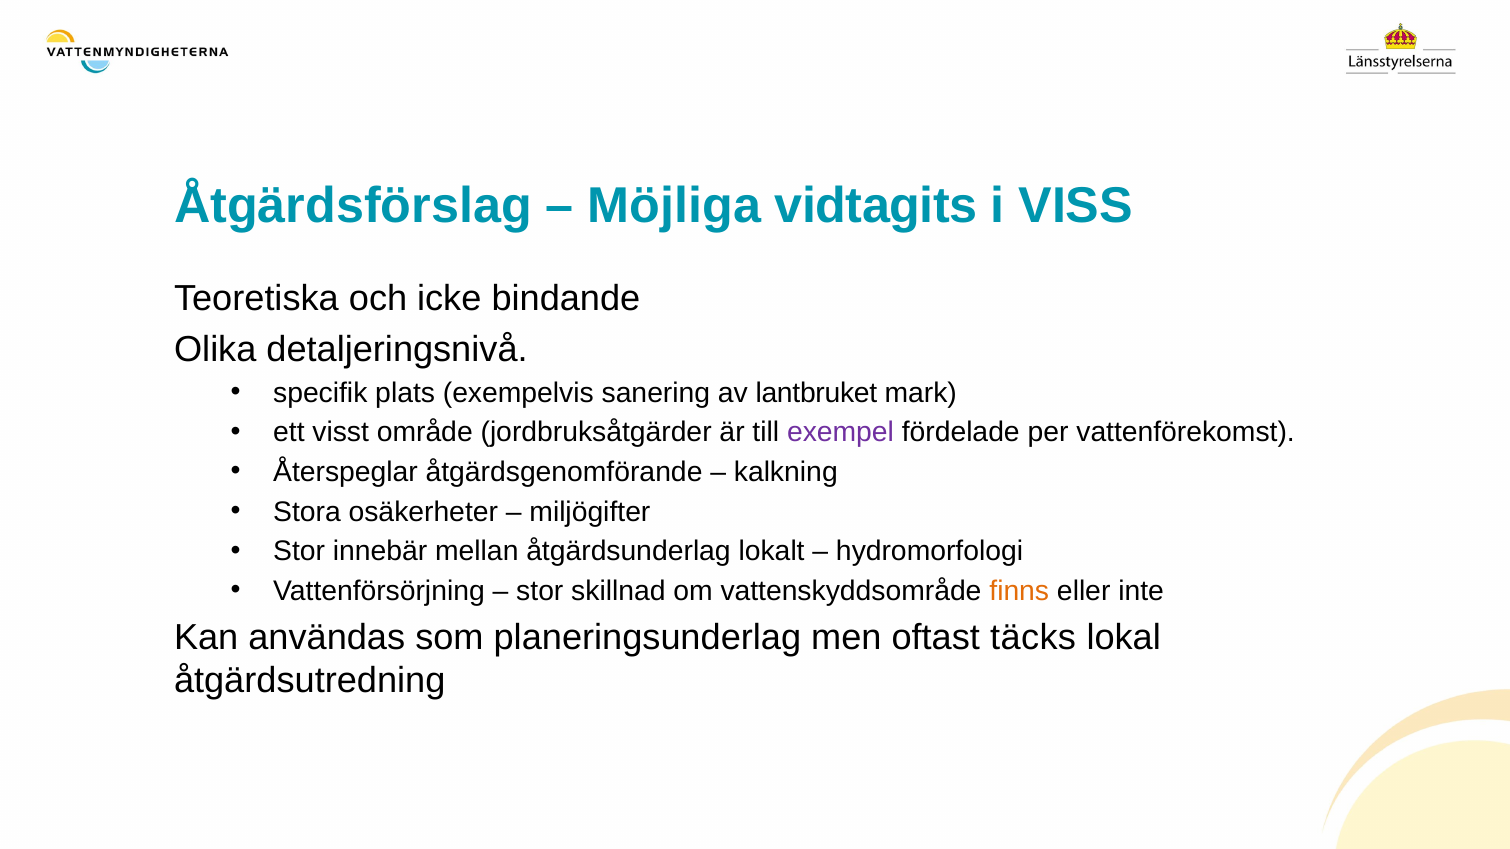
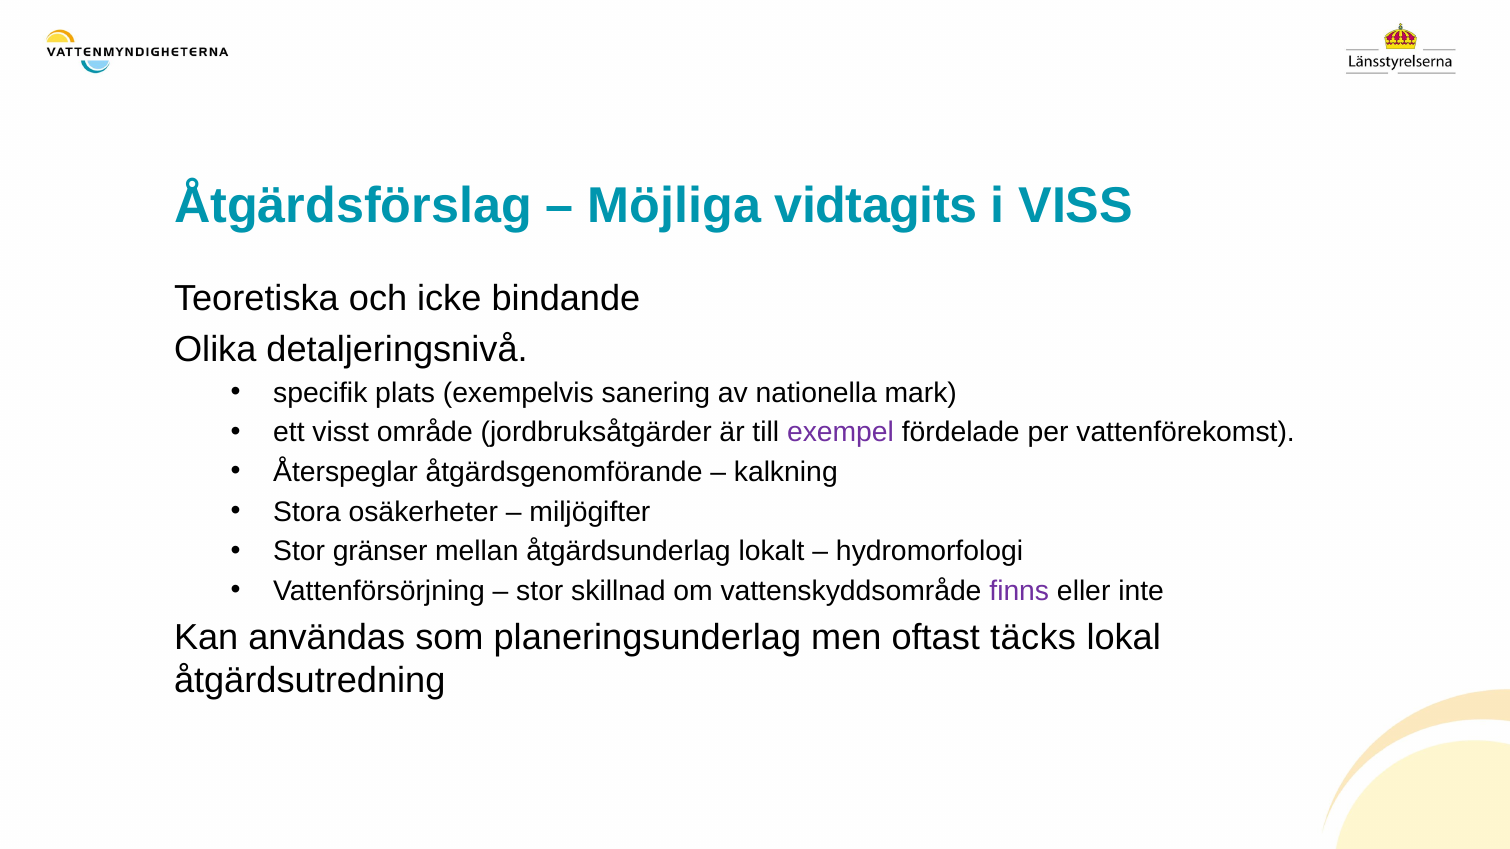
lantbruket: lantbruket -> nationella (816, 393)
innebär: innebär -> gränser (380, 552)
finns colour: orange -> purple (1019, 591)
